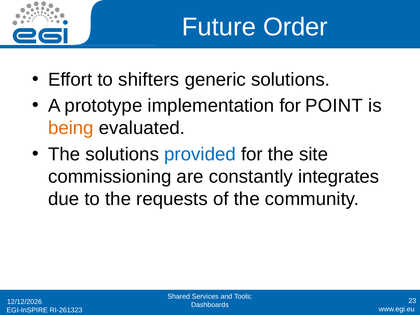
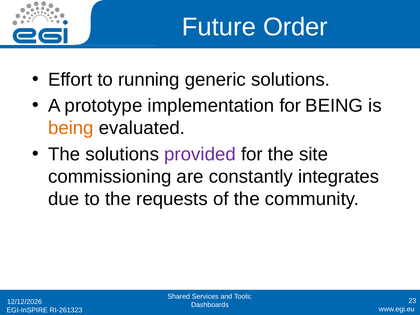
shifters: shifters -> running (149, 80)
for POINT: POINT -> BEING (334, 106)
provided colour: blue -> purple (200, 154)
